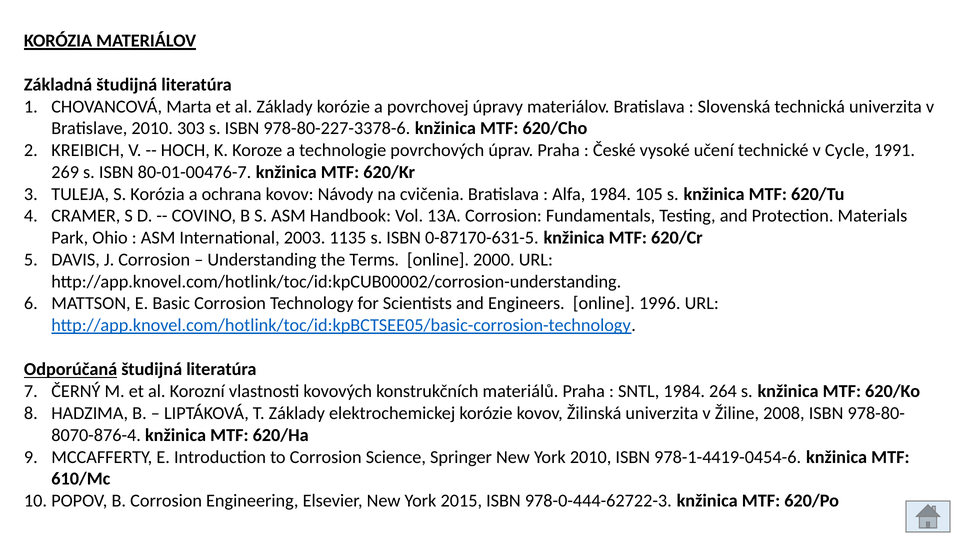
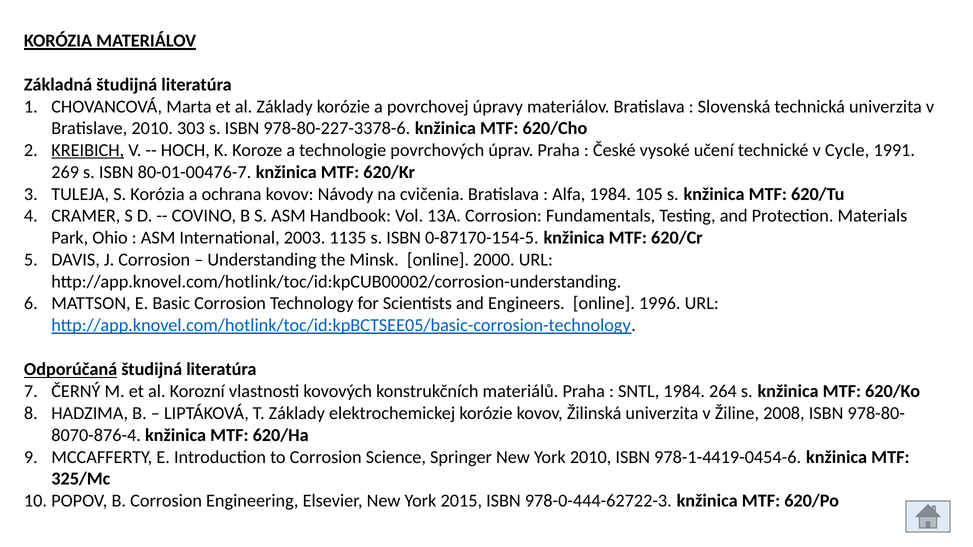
KREIBICH underline: none -> present (88, 150)
0-87170-631-5: 0-87170-631-5 -> 0-87170-154-5 (482, 238)
Terms: Terms -> Minsk (374, 260)
610/Mc: 610/Mc -> 325/Mc (81, 479)
